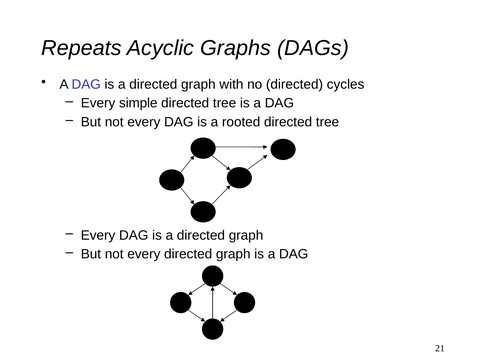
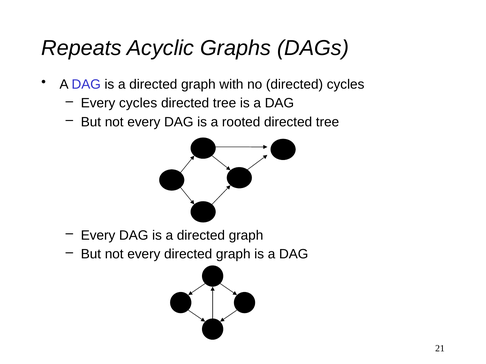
Every simple: simple -> cycles (138, 103)
